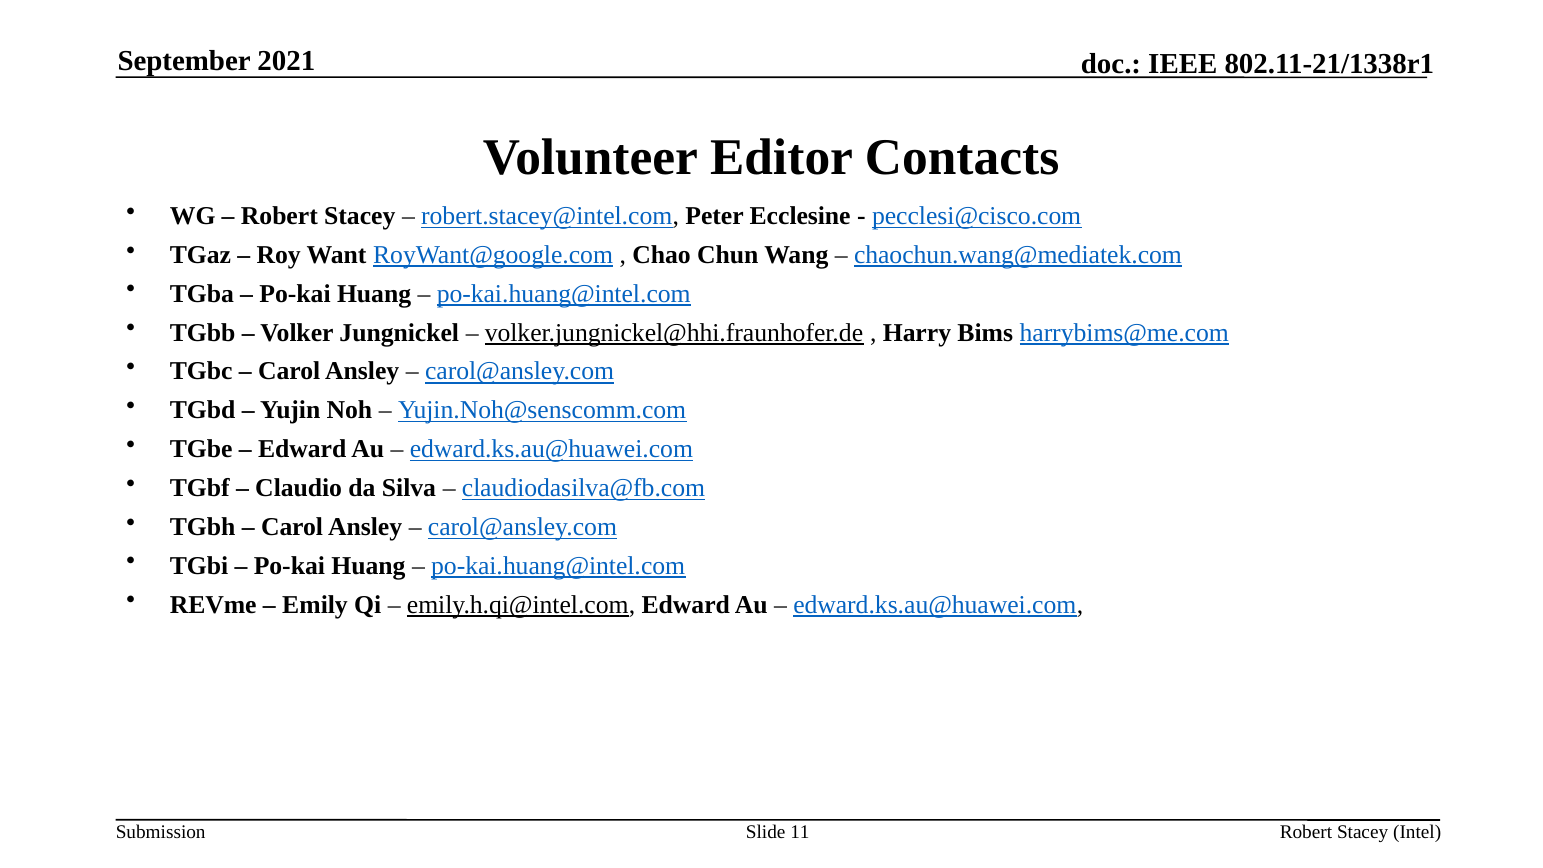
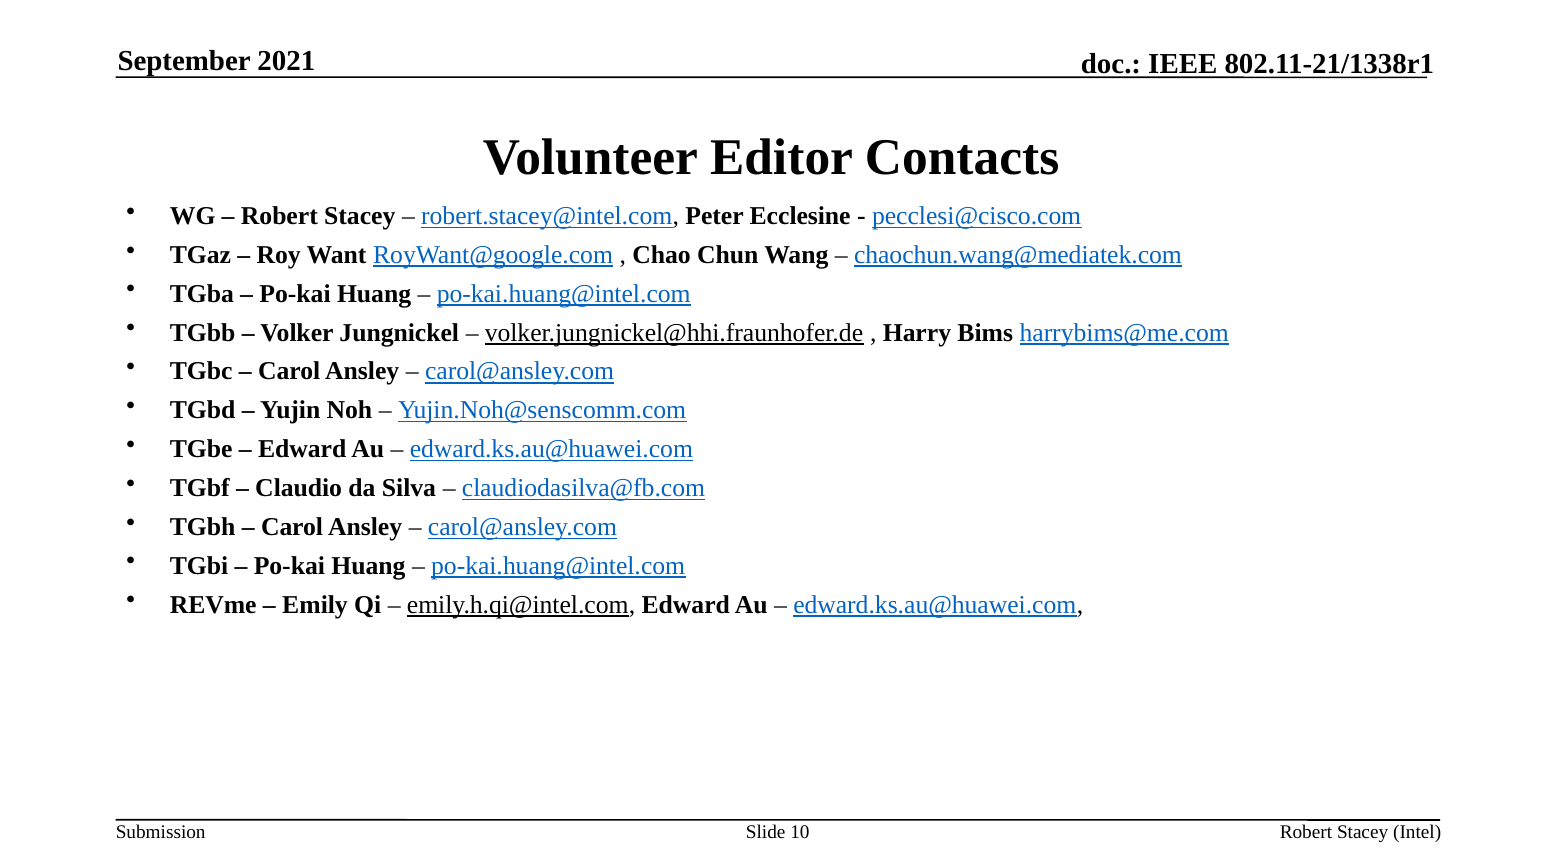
11: 11 -> 10 (800, 832)
